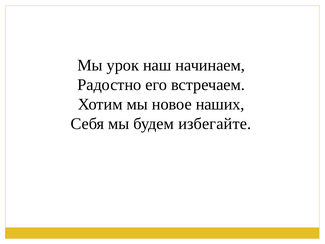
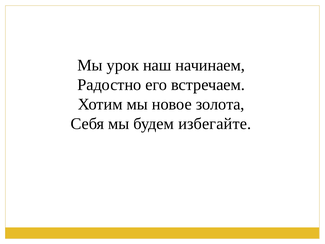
наших: наших -> золота (220, 104)
